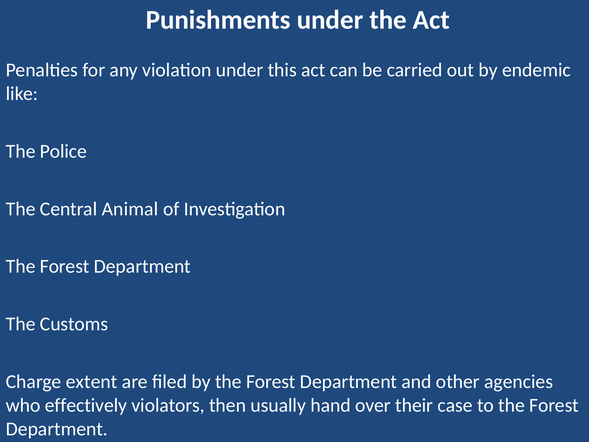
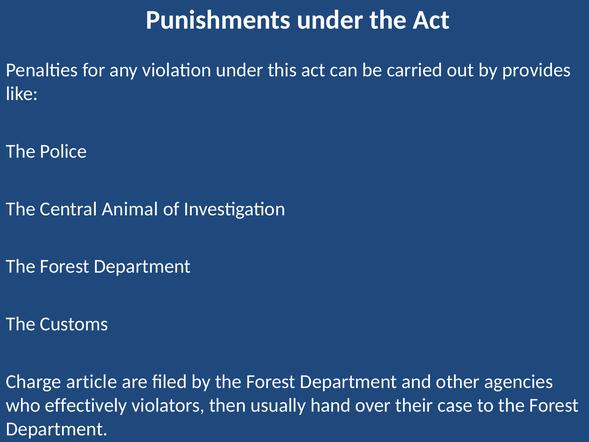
endemic: endemic -> provides (537, 70)
extent: extent -> article (92, 382)
